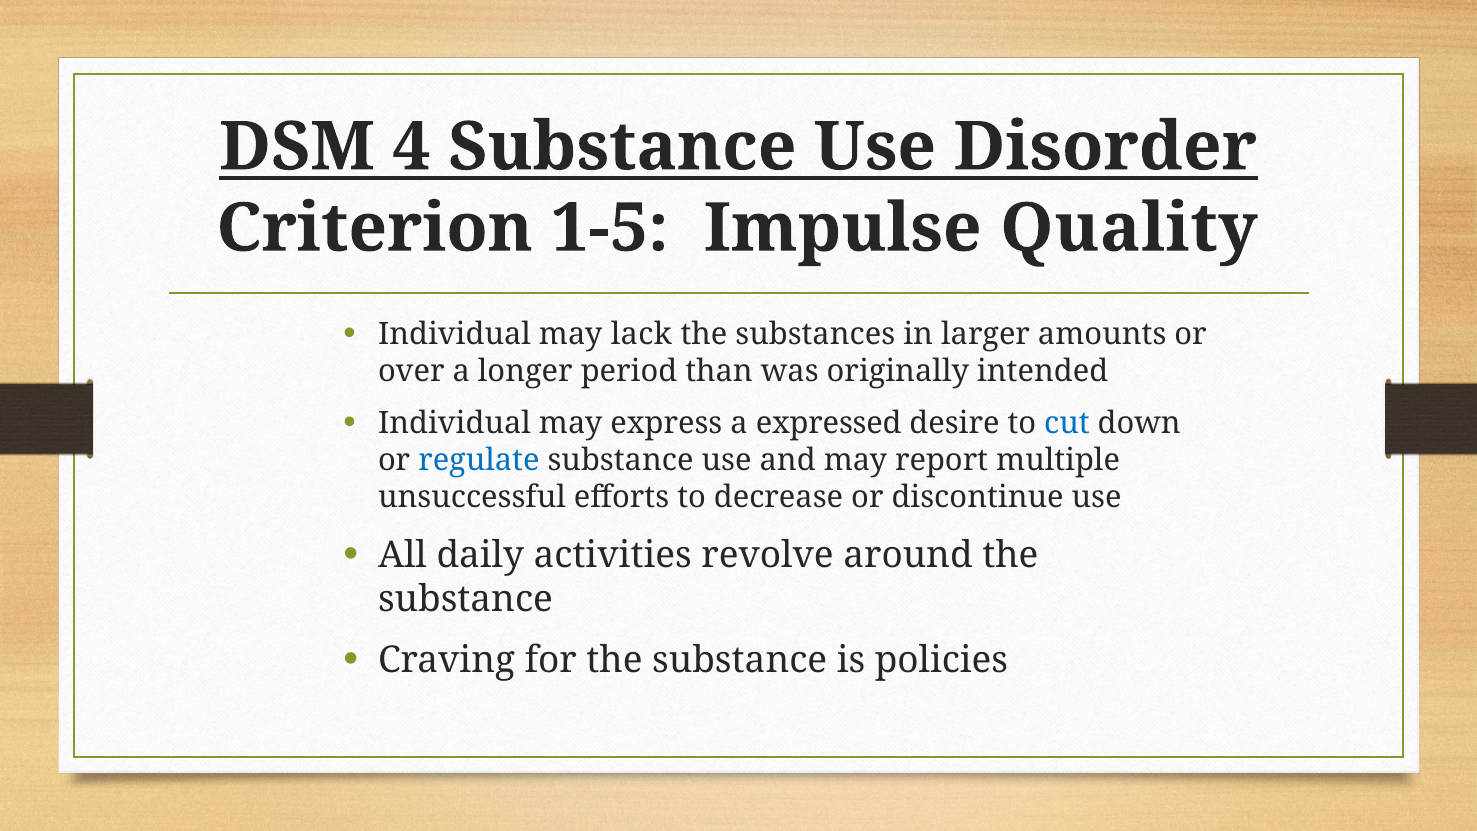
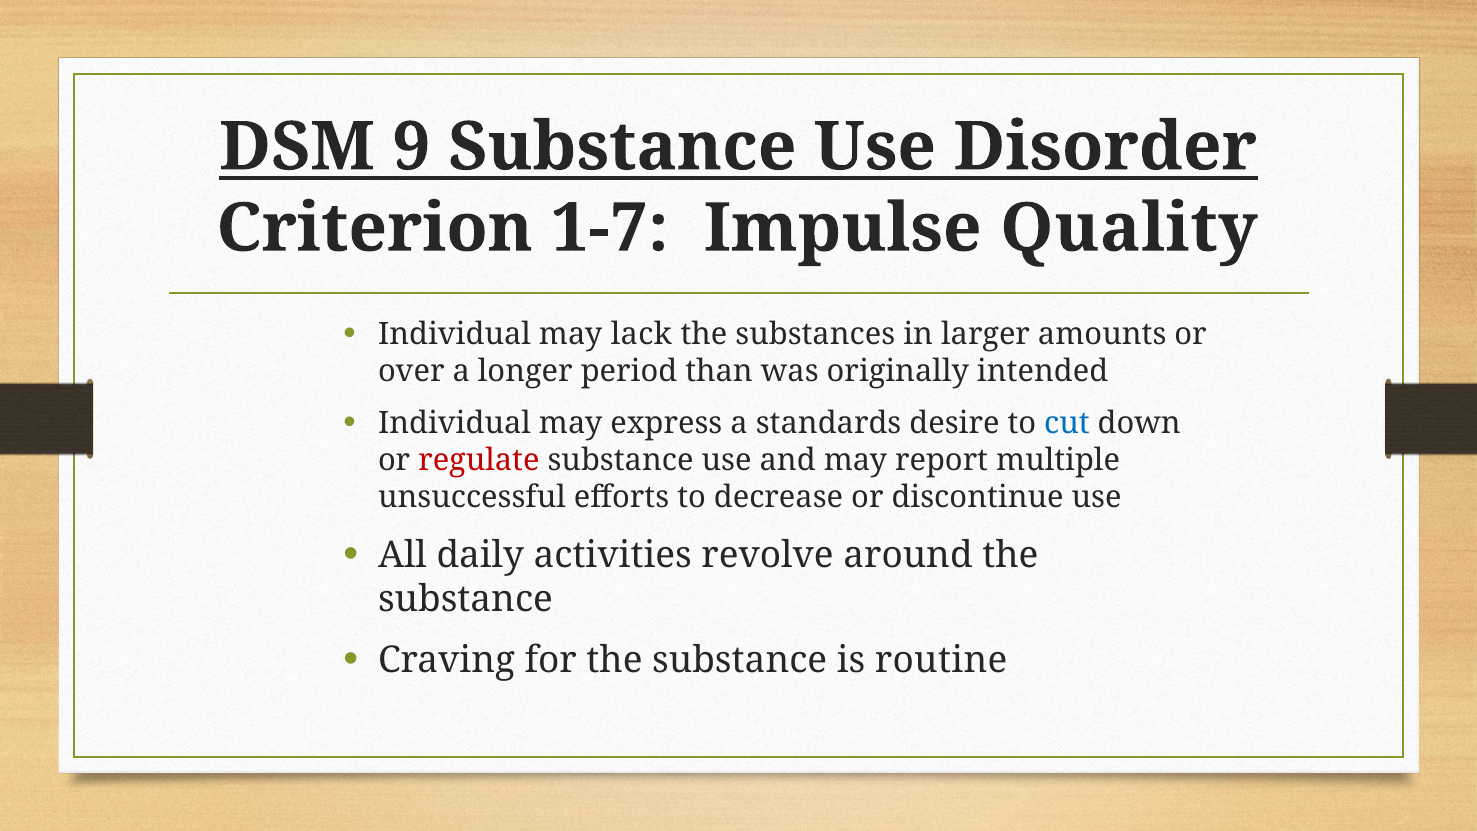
4: 4 -> 9 (411, 147)
1-5: 1-5 -> 1-7 (610, 228)
expressed: expressed -> standards (829, 423)
regulate colour: blue -> red (479, 460)
policies: policies -> routine (941, 660)
